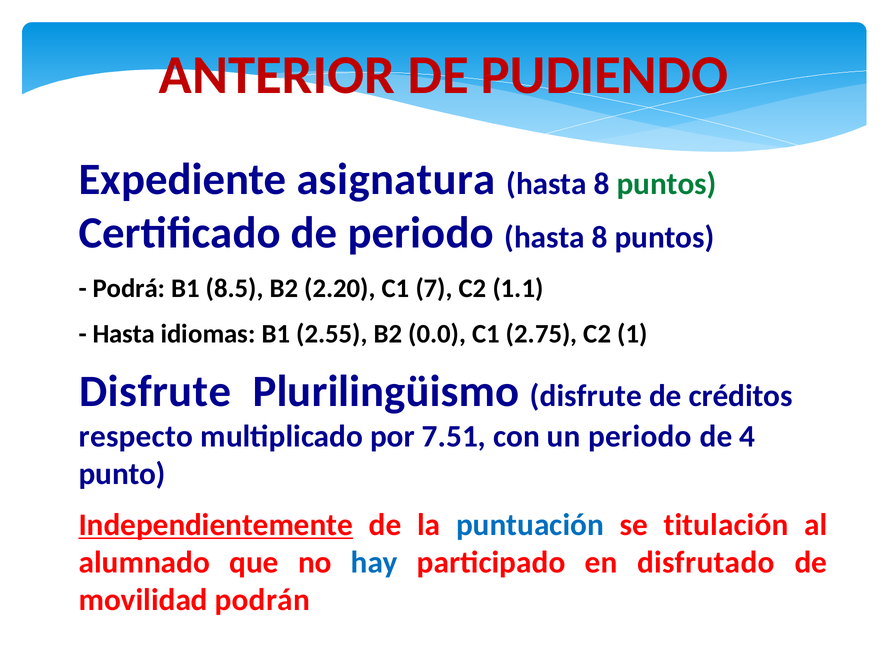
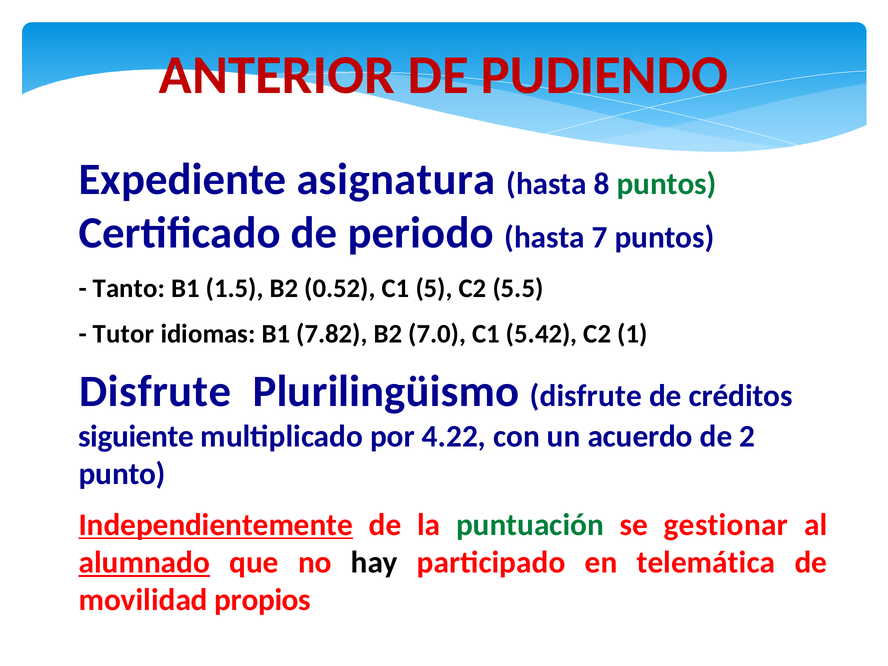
8: 8 -> 7 (600, 238)
Podrá: Podrá -> Tanto (129, 288)
8.5: 8.5 -> 1.5 (235, 288)
2.20: 2.20 -> 0.52 (340, 288)
7: 7 -> 5 (434, 288)
1.1: 1.1 -> 5.5 (518, 288)
Hasta: Hasta -> Tutor (124, 334)
2.55: 2.55 -> 7.82 (332, 334)
0.0: 0.0 -> 7.0 (437, 334)
2.75: 2.75 -> 5.42 (542, 334)
respecto: respecto -> siguiente (136, 436)
7.51: 7.51 -> 4.22 (454, 436)
un periodo: periodo -> acuerdo (640, 436)
4: 4 -> 2 (747, 436)
puntuación colour: blue -> green (530, 525)
titulación: titulación -> gestionar (726, 525)
alumnado underline: none -> present (144, 562)
hay colour: blue -> black (374, 562)
disfrutado: disfrutado -> telemática (706, 562)
podrán: podrán -> propios (263, 600)
